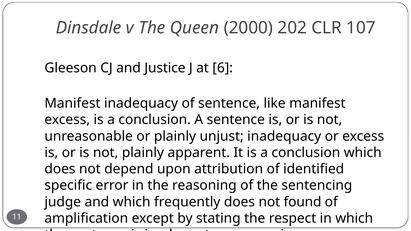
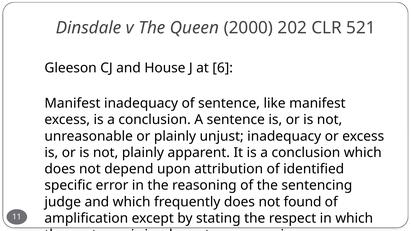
107: 107 -> 521 (361, 28)
Justice: Justice -> House (165, 68)
